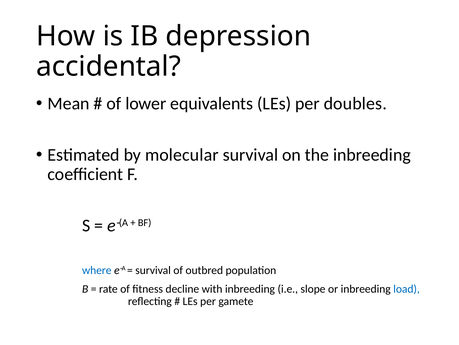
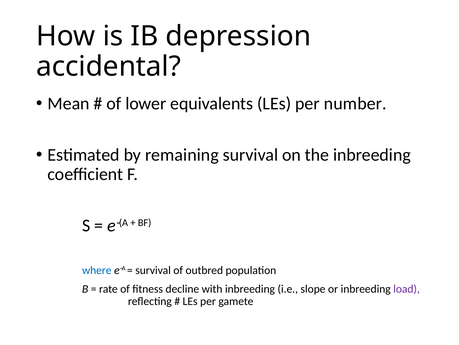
doubles: doubles -> number (355, 103)
molecular: molecular -> remaining (182, 155)
load colour: blue -> purple (407, 288)
